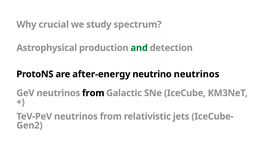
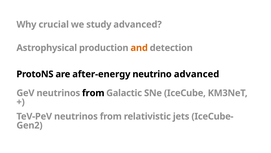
study spectrum: spectrum -> advanced (138, 24)
and colour: green -> orange (139, 48)
neutrino neutrinos: neutrinos -> advanced (197, 74)
